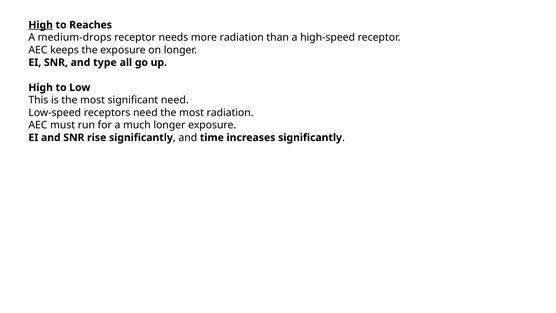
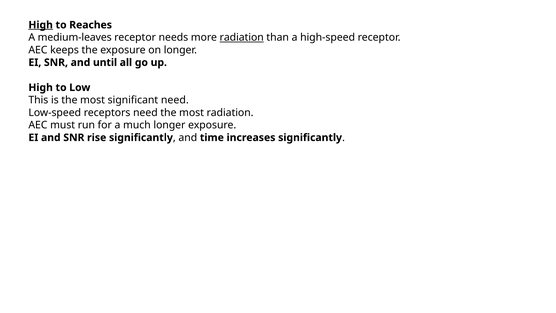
medium-drops: medium-drops -> medium-leaves (75, 37)
radiation underline: none -> present (242, 37)
type: type -> until (105, 62)
